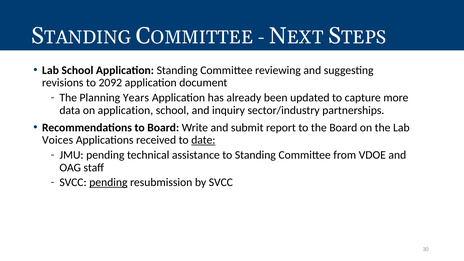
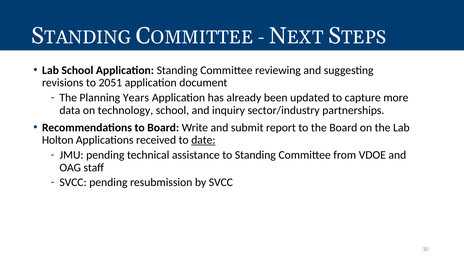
2092: 2092 -> 2051 (110, 83)
on application: application -> technology (125, 110)
Voices: Voices -> Holton (58, 140)
pending underline: present -> none (108, 182)
